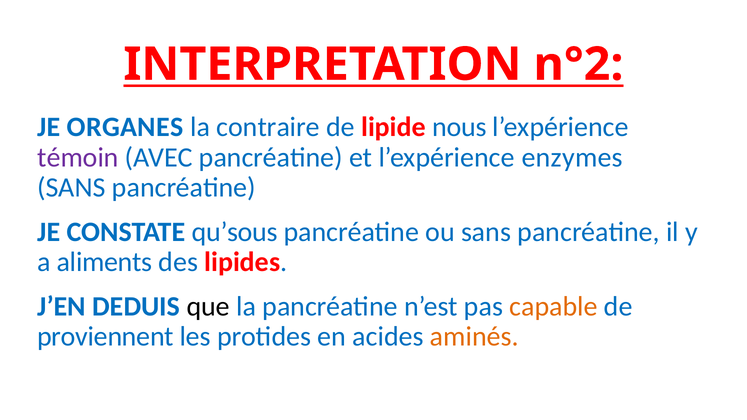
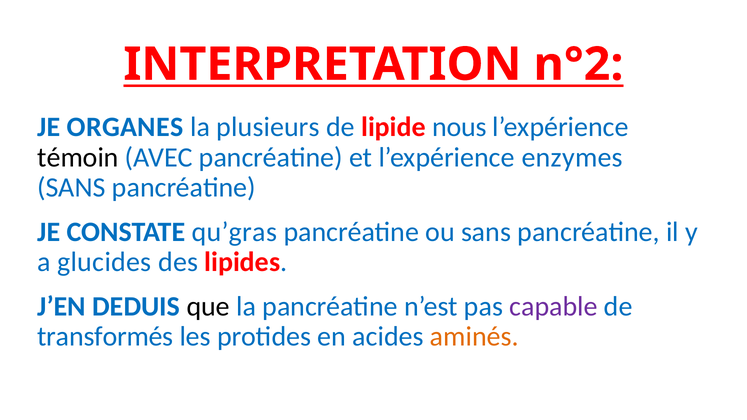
contraire: contraire -> plusieurs (268, 127)
témoin colour: purple -> black (78, 157)
qu’sous: qu’sous -> qu’gras (234, 232)
aliments: aliments -> glucides (104, 262)
capable colour: orange -> purple (553, 306)
proviennent: proviennent -> transformés (105, 337)
